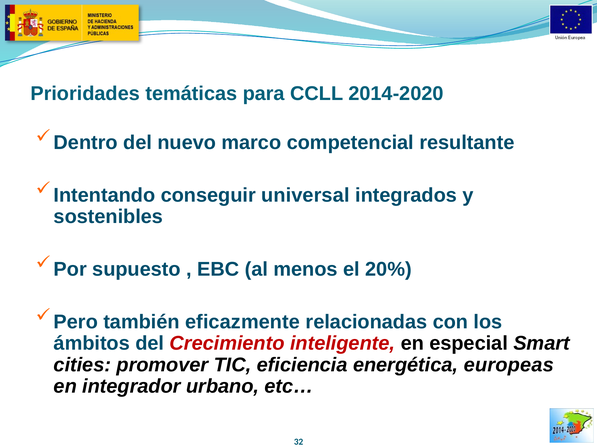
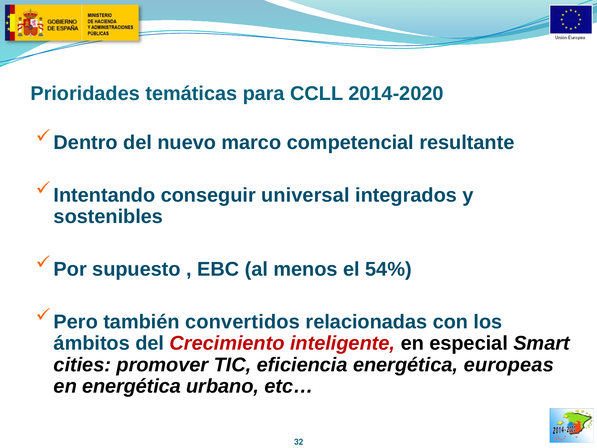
20%: 20% -> 54% (388, 269)
eficazmente: eficazmente -> convertidos (243, 322)
en integrador: integrador -> energética (132, 386)
